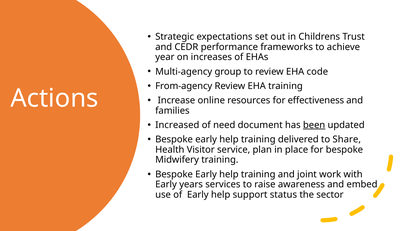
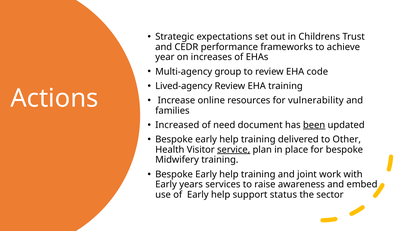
From-agency: From-agency -> Lived-agency (184, 86)
effectiveness: effectiveness -> vulnerability (316, 100)
Share: Share -> Other (347, 139)
service underline: none -> present (234, 149)
